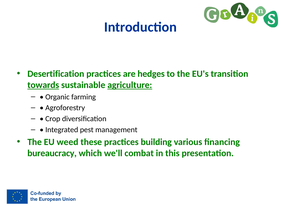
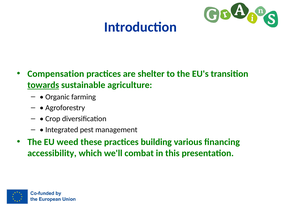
Desertification: Desertification -> Compensation (56, 74)
hedges: hedges -> shelter (151, 74)
agriculture underline: present -> none (130, 85)
bureaucracy: bureaucracy -> accessibility (52, 153)
